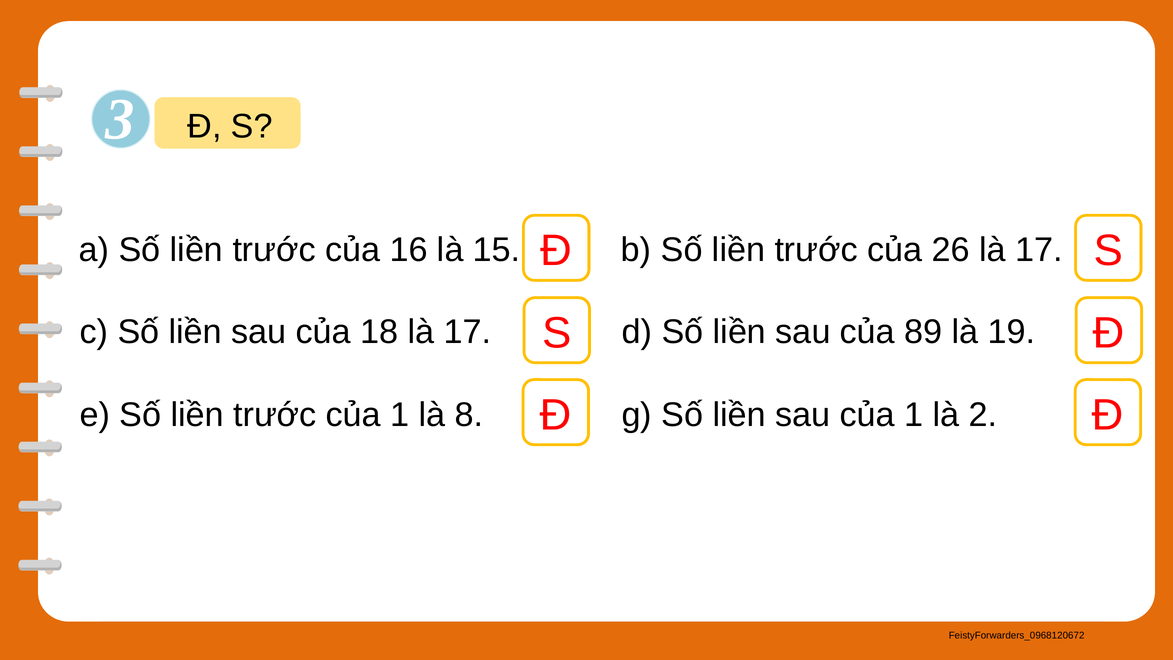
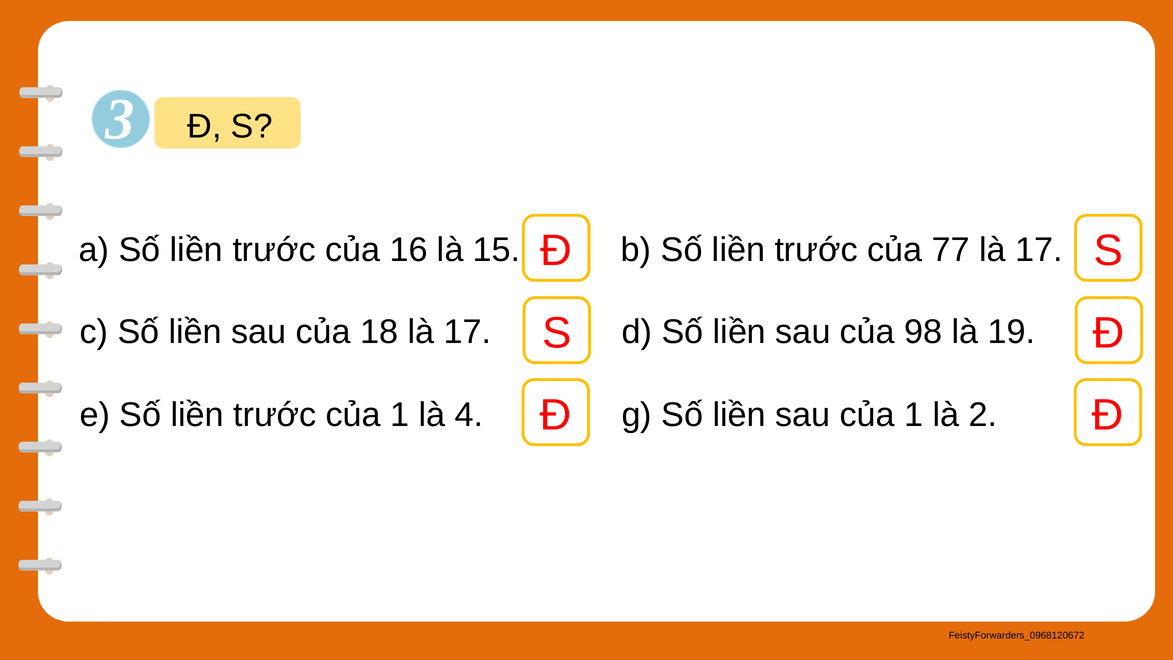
26: 26 -> 77 (951, 250)
89: 89 -> 98 (923, 332)
8: 8 -> 4 (469, 415)
